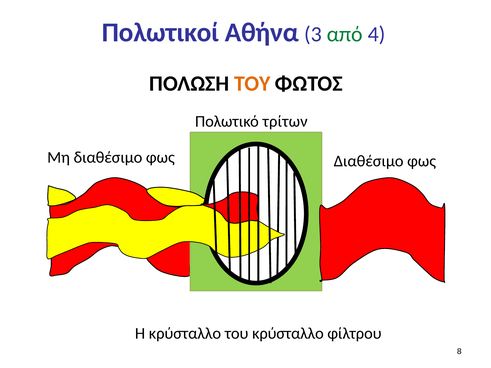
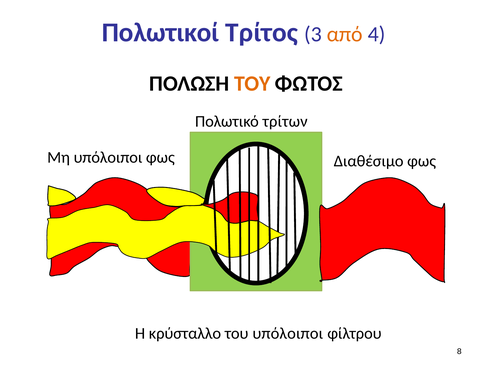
Αθήνα: Αθήνα -> Τρίτος (262, 33)
από colour: green -> orange (345, 34)
Μη διαθέσιμο: διαθέσιμο -> υπόλοιποι (108, 158)
του κρύσταλλο: κρύσταλλο -> υπόλοιποι (288, 334)
